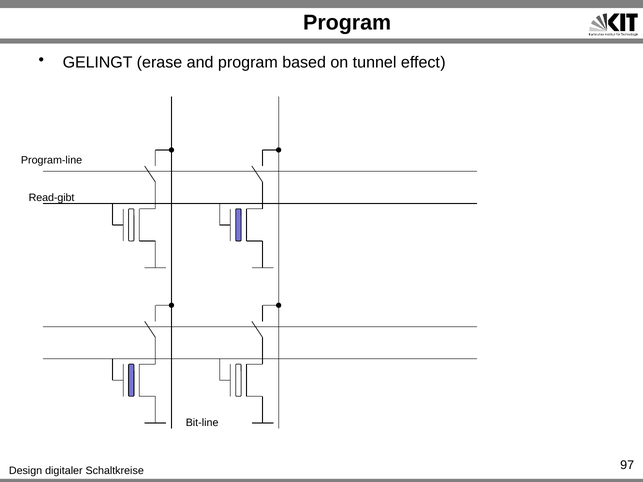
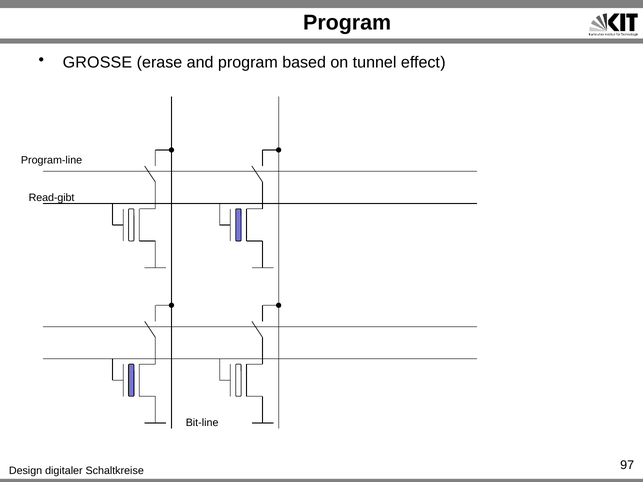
GELINGT: GELINGT -> GROSSE (97, 63)
